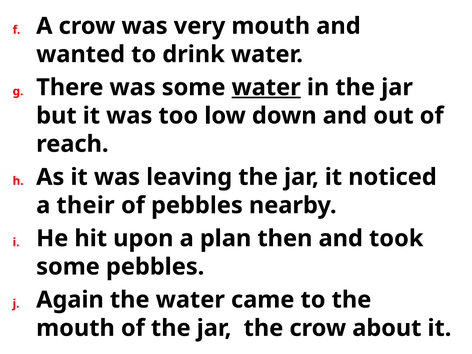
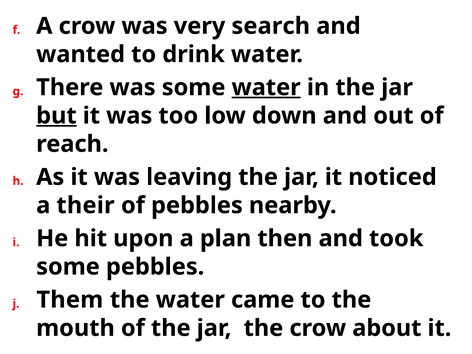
very mouth: mouth -> search (271, 26)
but underline: none -> present (56, 116)
Again: Again -> Them (70, 300)
